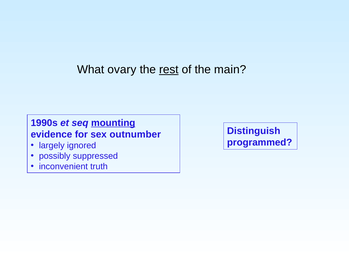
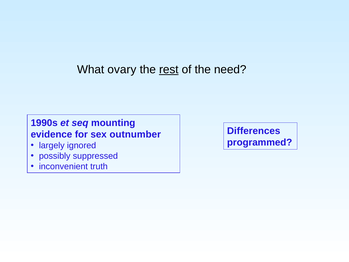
main: main -> need (230, 69)
mounting underline: present -> none (113, 123)
Distinguish: Distinguish -> Differences (254, 131)
